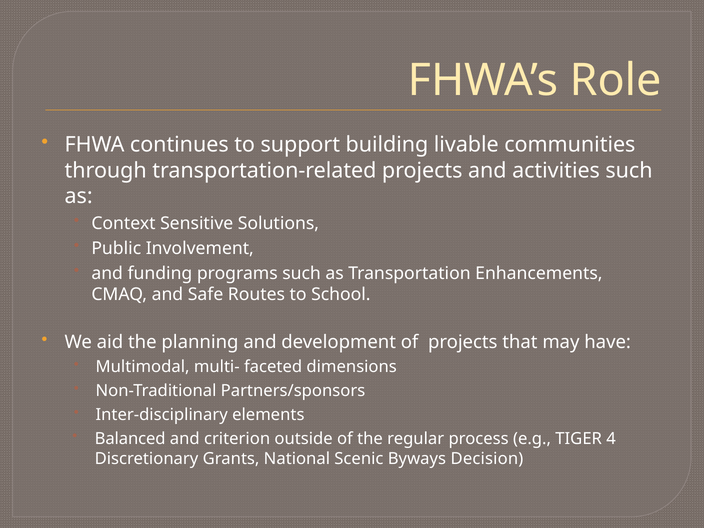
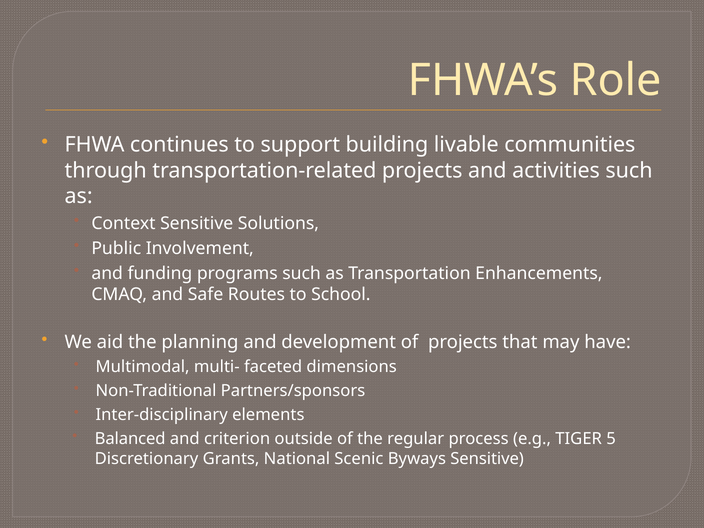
4: 4 -> 5 (611, 439)
Byways Decision: Decision -> Sensitive (487, 459)
